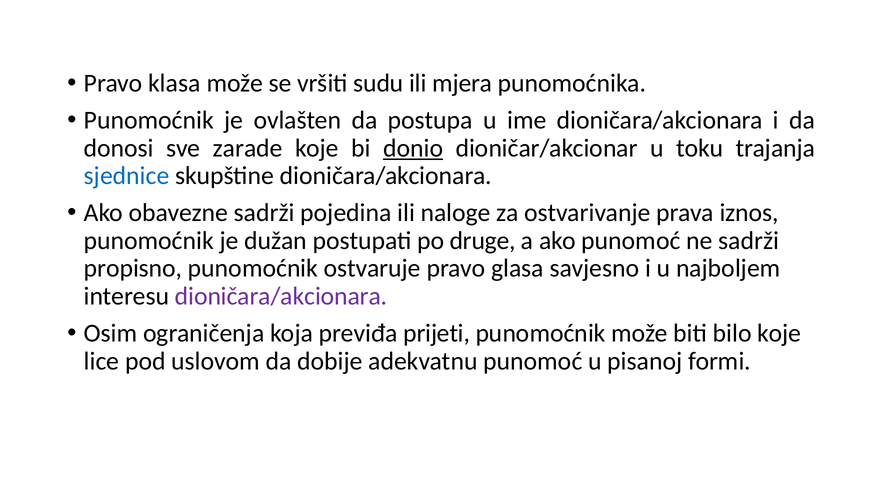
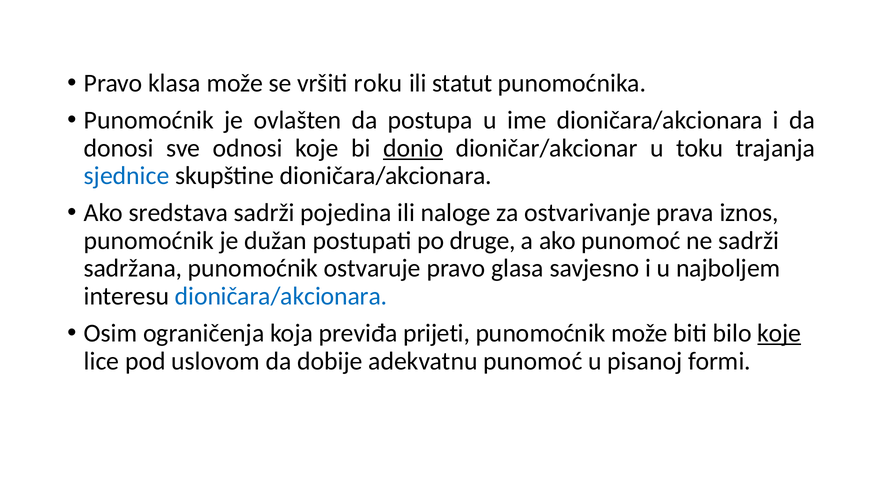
sudu: sudu -> roku (378, 83)
mjera: mjera -> statut (462, 83)
zarade: zarade -> odnosi (248, 148)
obavezne: obavezne -> sredstava (178, 213)
propisno: propisno -> sadržana (133, 268)
dioničara/akcionara colour: purple -> blue (281, 296)
koje underline: none -> present (779, 333)
